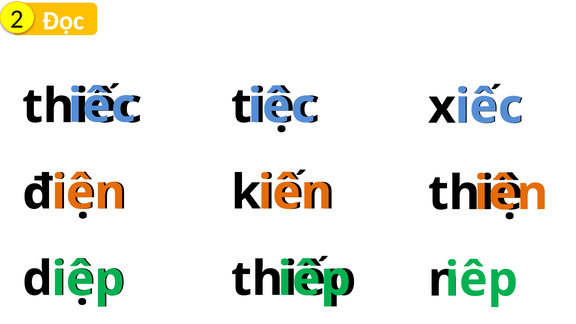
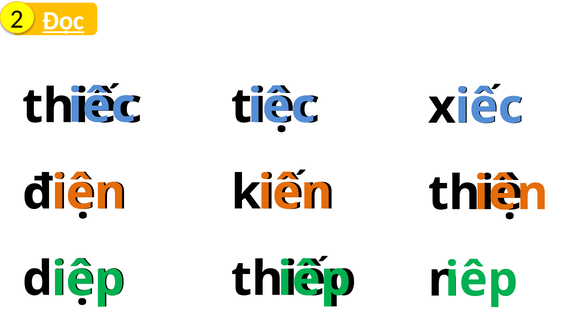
Đọc underline: none -> present (63, 21)
